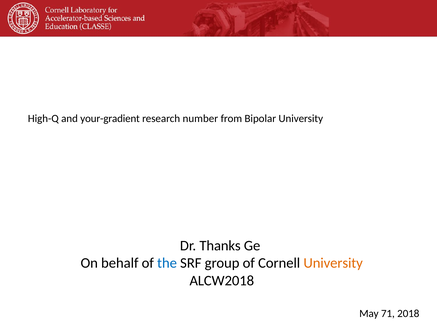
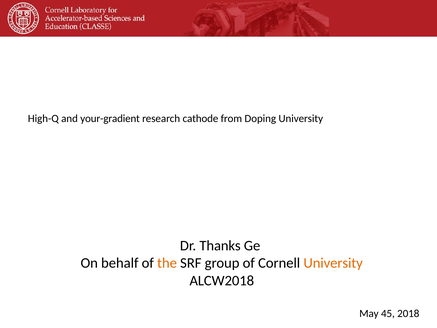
number: number -> cathode (200, 118)
Bipolar: Bipolar -> Doping (260, 118)
the colour: blue -> orange (167, 263)
71: 71 -> 45 (388, 313)
